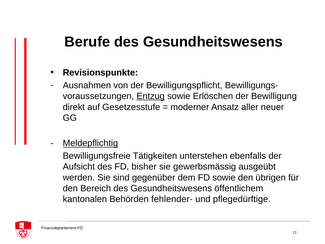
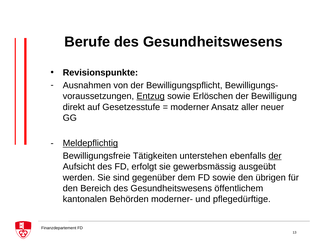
der underline: none -> present (275, 156)
bisher: bisher -> erfolgt (144, 167)
fehlender-: fehlender- -> moderner- (172, 199)
